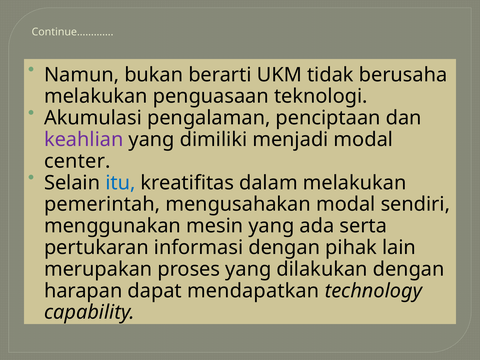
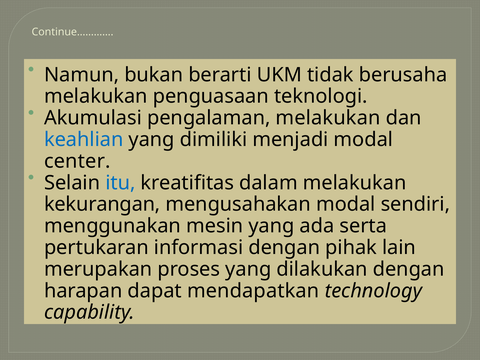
pengalaman penciptaan: penciptaan -> melakukan (328, 118)
keahlian colour: purple -> blue (84, 140)
pemerintah: pemerintah -> kekurangan (102, 204)
